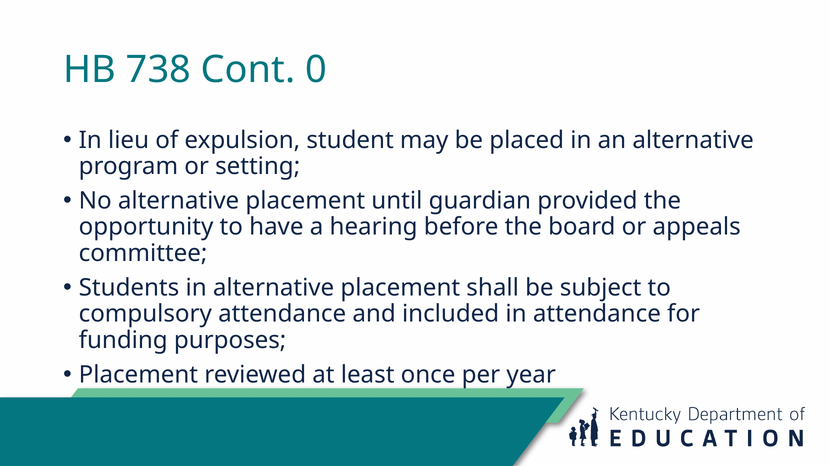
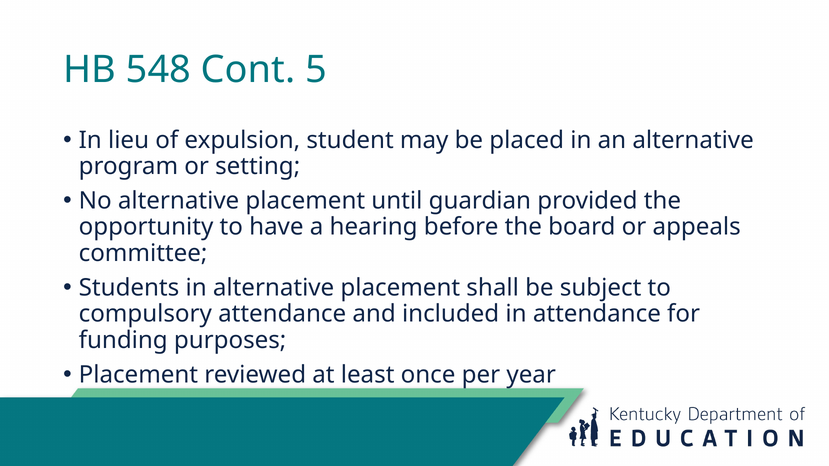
738: 738 -> 548 (158, 70)
0: 0 -> 5 (316, 70)
